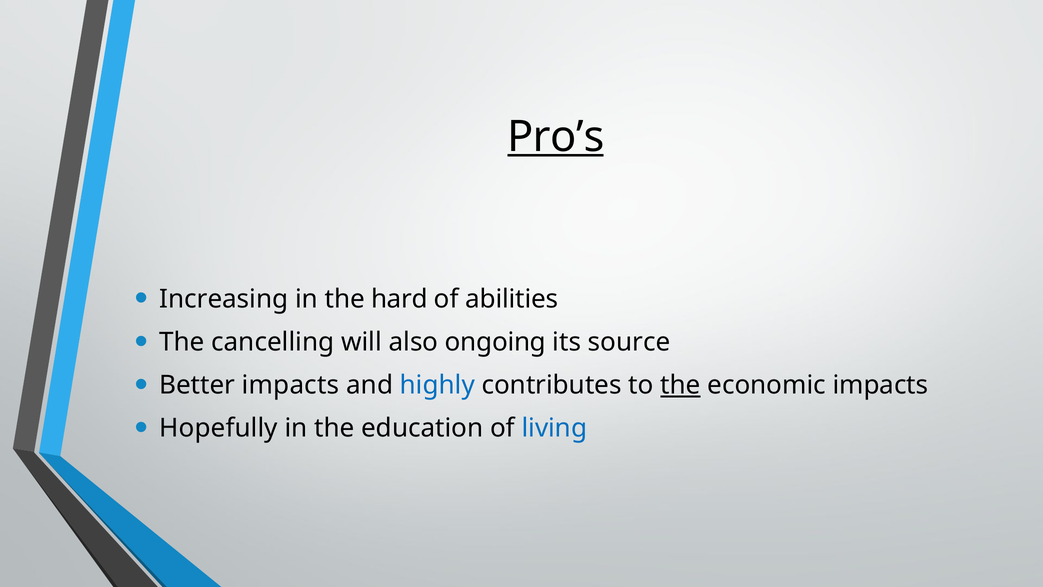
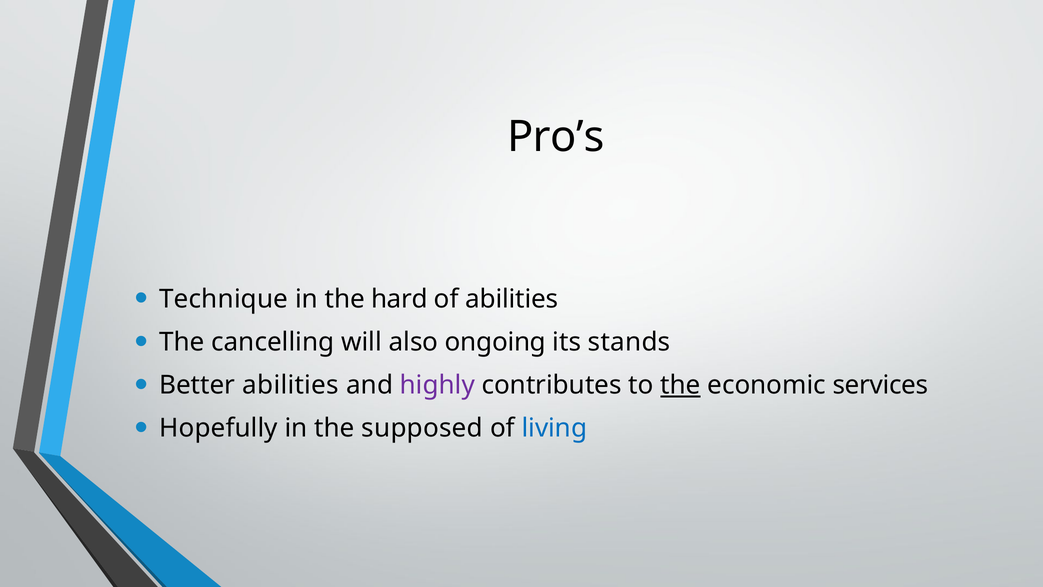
Pro’s underline: present -> none (556, 137)
Increasing: Increasing -> Technique (224, 299)
source: source -> stands (629, 342)
Better impacts: impacts -> abilities (291, 385)
highly colour: blue -> purple (437, 385)
economic impacts: impacts -> services (881, 385)
education: education -> supposed (422, 428)
